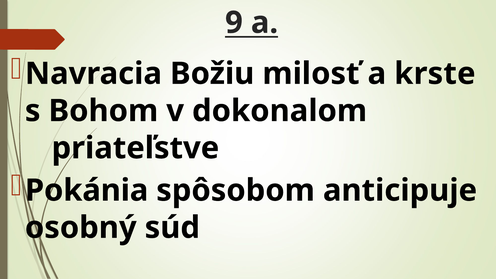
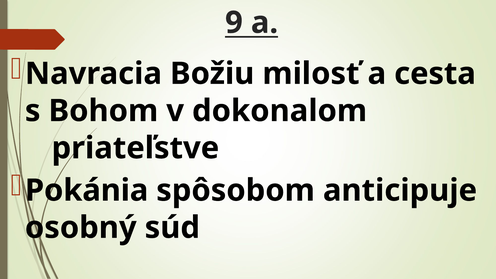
krste: krste -> cesta (435, 74)
